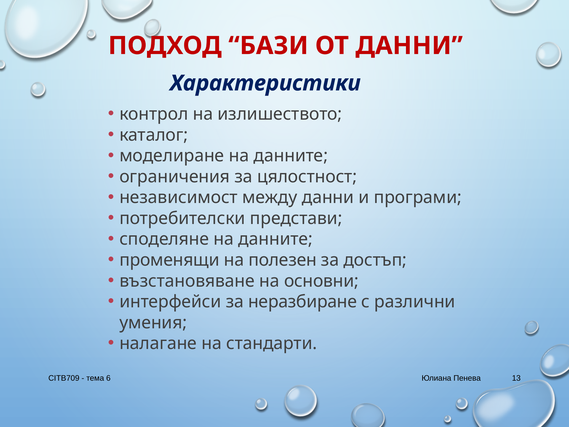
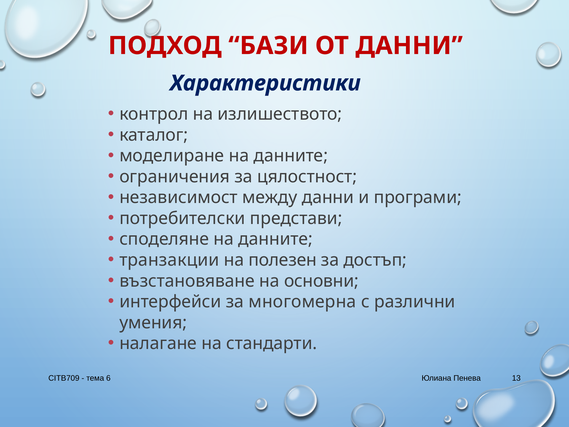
променящи: променящи -> транзакции (169, 260)
неразбиране: неразбиране -> многомерна (302, 302)
